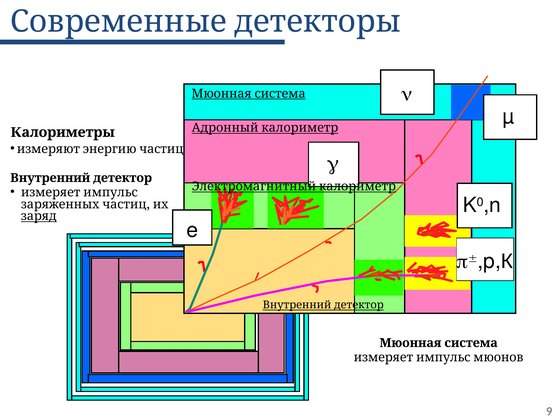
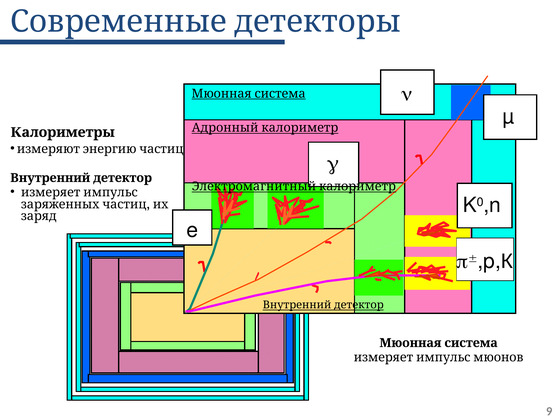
заряд underline: present -> none (39, 216)
